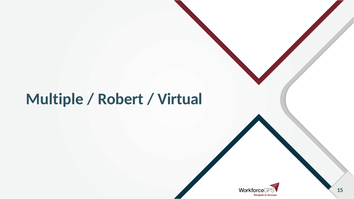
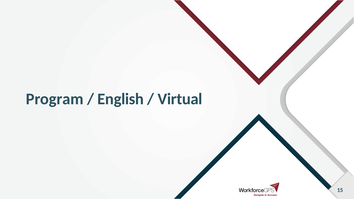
Multiple: Multiple -> Program (55, 99)
Robert: Robert -> English (121, 99)
